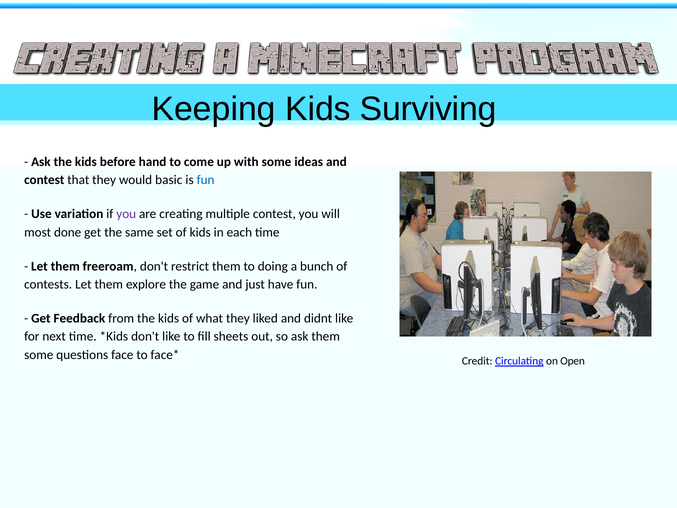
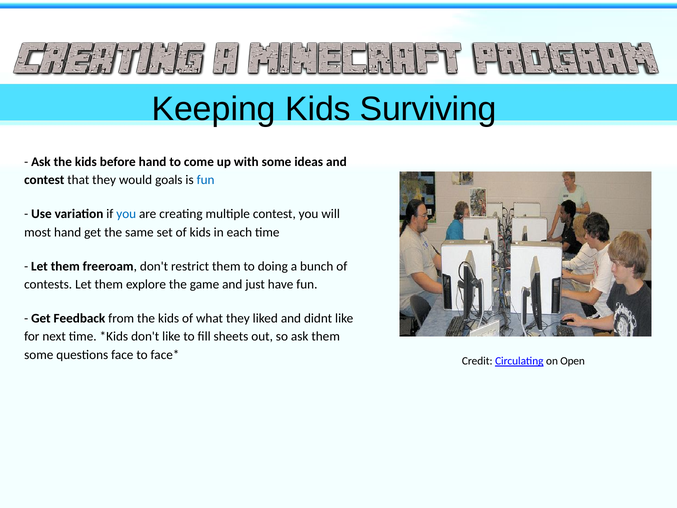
basic: basic -> goals (169, 180)
you colour: purple -> blue (126, 214)
most done: done -> hand (68, 232)
